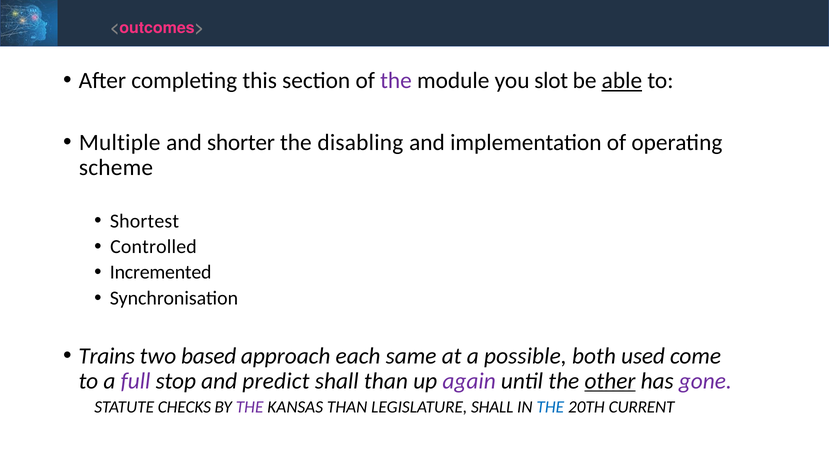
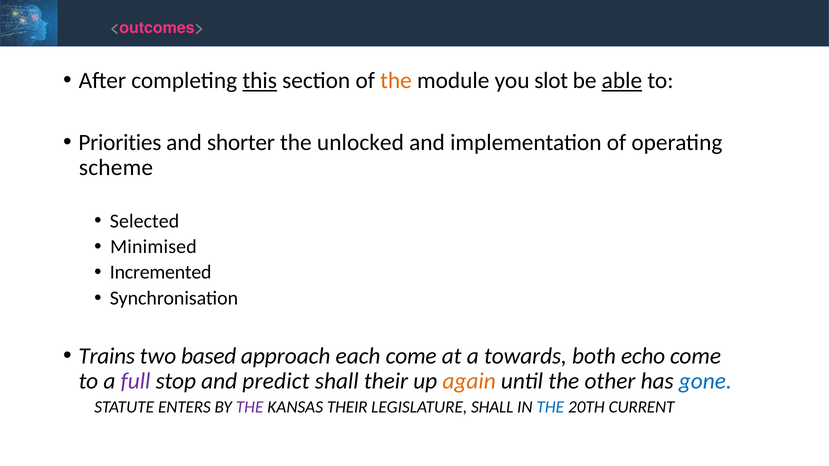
this underline: none -> present (260, 81)
the colour: purple -> orange (396, 81)
Multiple: Multiple -> Priorities (120, 143)
disabling: disabling -> unlocked (360, 143)
Shortest: Shortest -> Selected (145, 221)
Controlled: Controlled -> Minimised (153, 247)
each same: same -> come (411, 356)
possible: possible -> towards (525, 356)
used: used -> echo (643, 356)
shall than: than -> their (386, 381)
again colour: purple -> orange (469, 381)
other underline: present -> none (610, 381)
gone colour: purple -> blue (705, 381)
CHECKS: CHECKS -> ENTERS (184, 408)
KANSAS THAN: THAN -> THEIR (347, 408)
